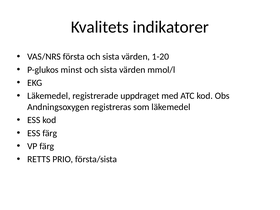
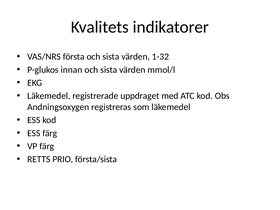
1-20: 1-20 -> 1-32 (160, 57)
minst: minst -> innan (72, 70)
